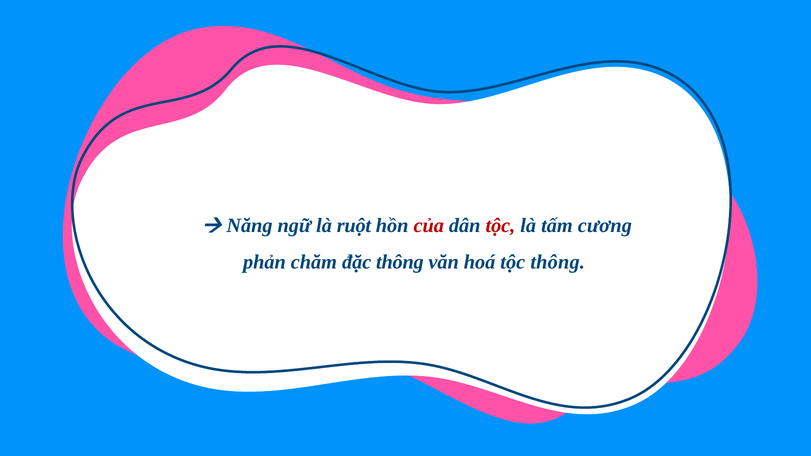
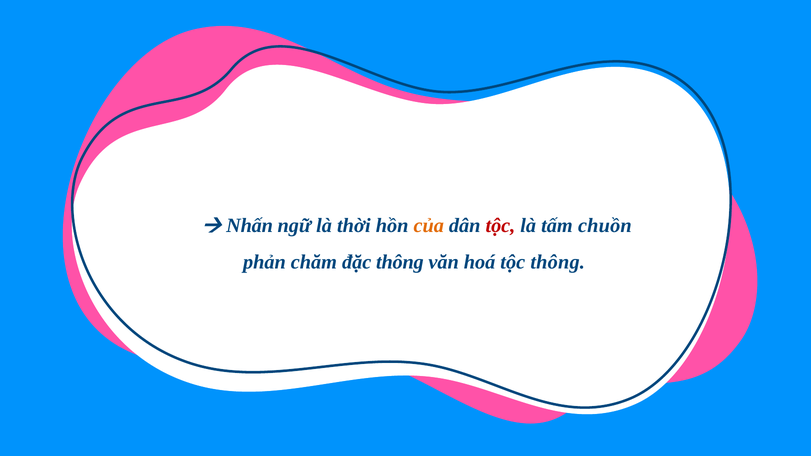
Năng: Năng -> Nhấn (250, 226)
ruột: ruột -> thời (354, 226)
của colour: red -> orange (429, 226)
cương: cương -> chuồn (605, 226)
